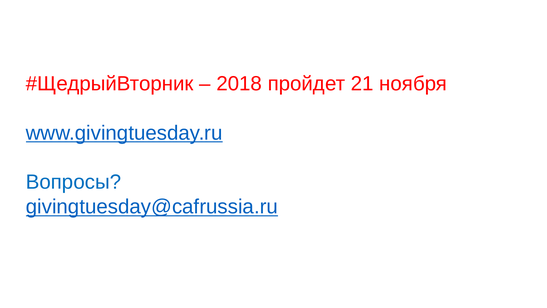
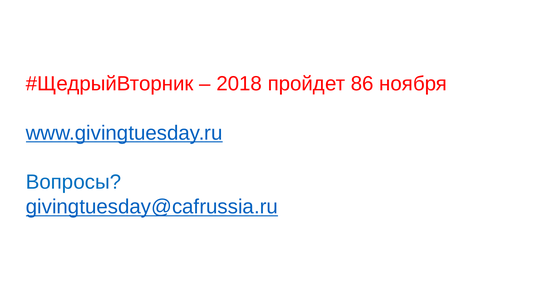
21: 21 -> 86 (362, 84)
